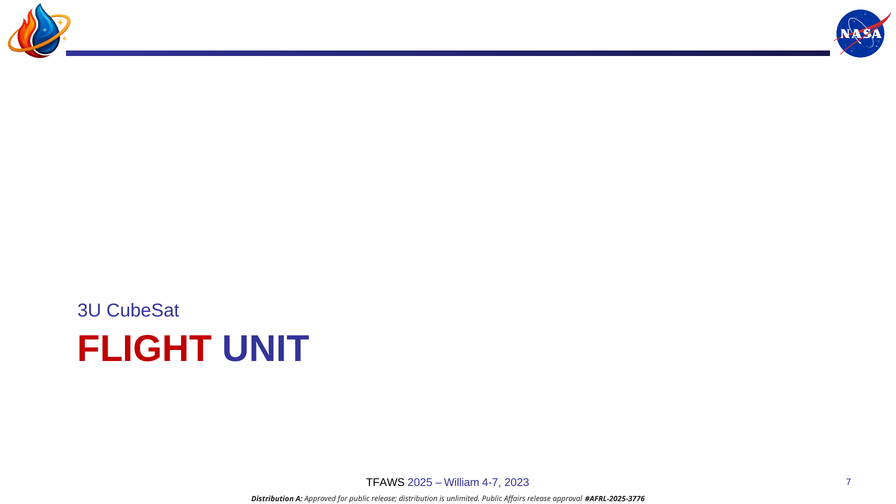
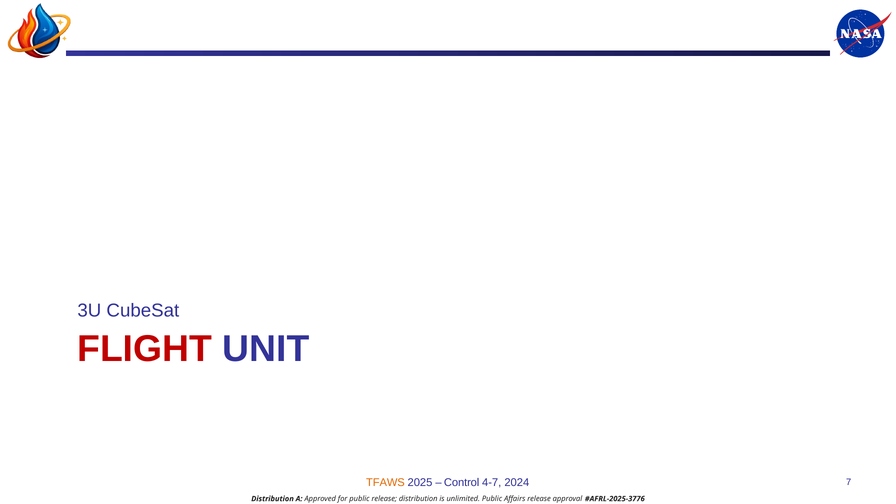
TFAWS colour: black -> orange (385, 482)
William: William -> Control (462, 482)
2023: 2023 -> 2024 (517, 482)
